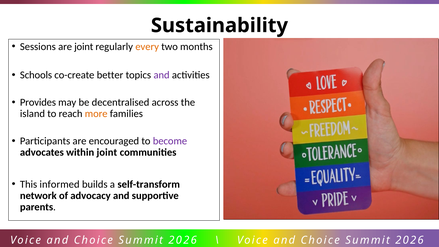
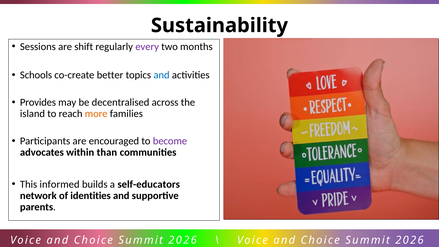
are joint: joint -> shift (84, 47)
every colour: orange -> purple (147, 47)
and colour: purple -> blue (162, 75)
within joint: joint -> than (107, 152)
self-transform: self-transform -> self-educators (149, 184)
advocacy: advocacy -> identities (91, 196)
